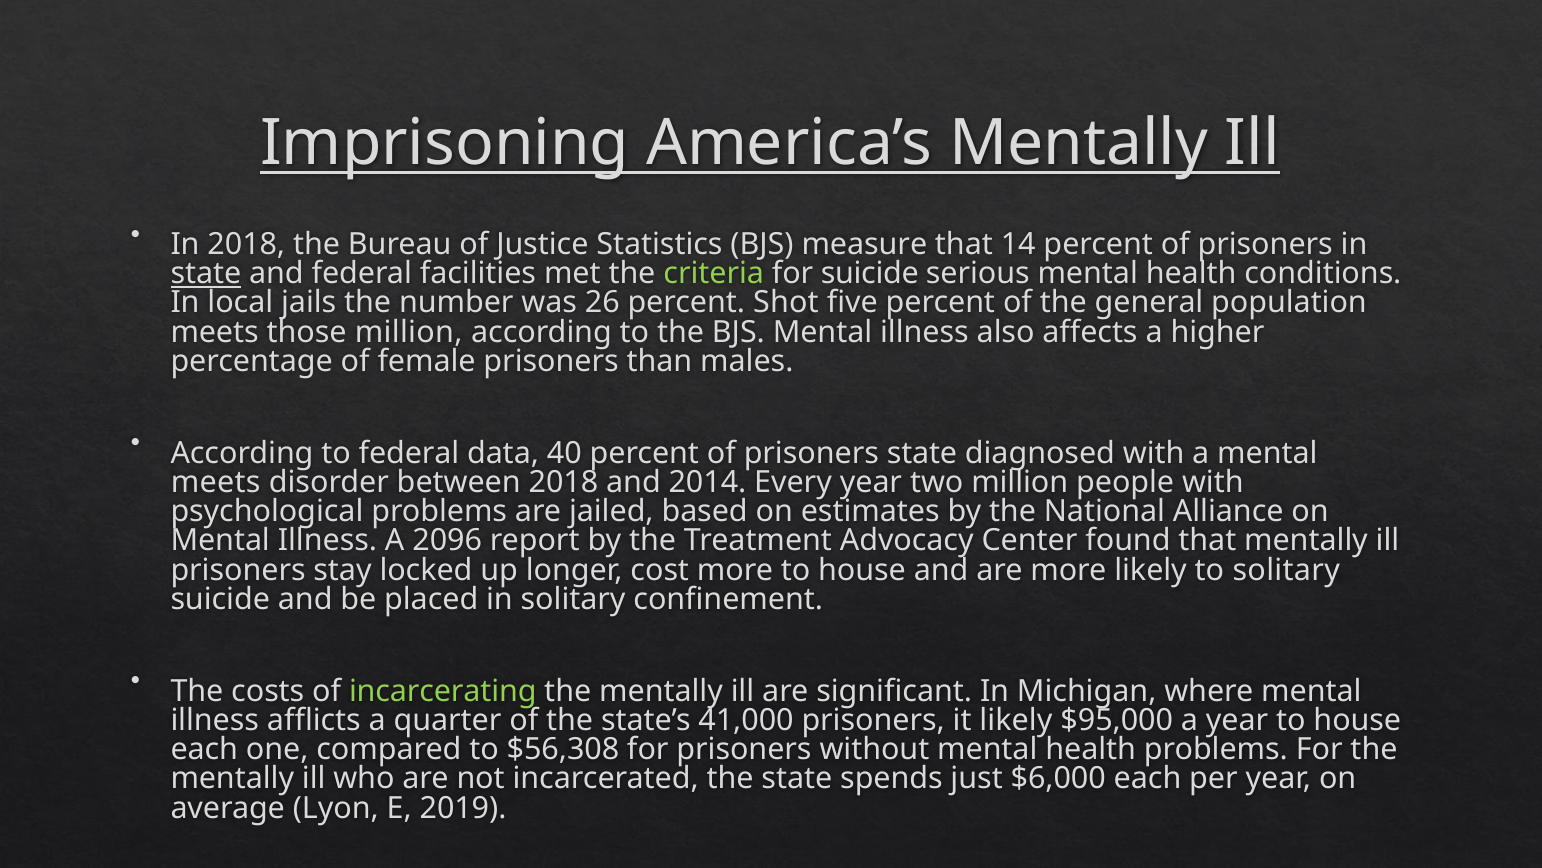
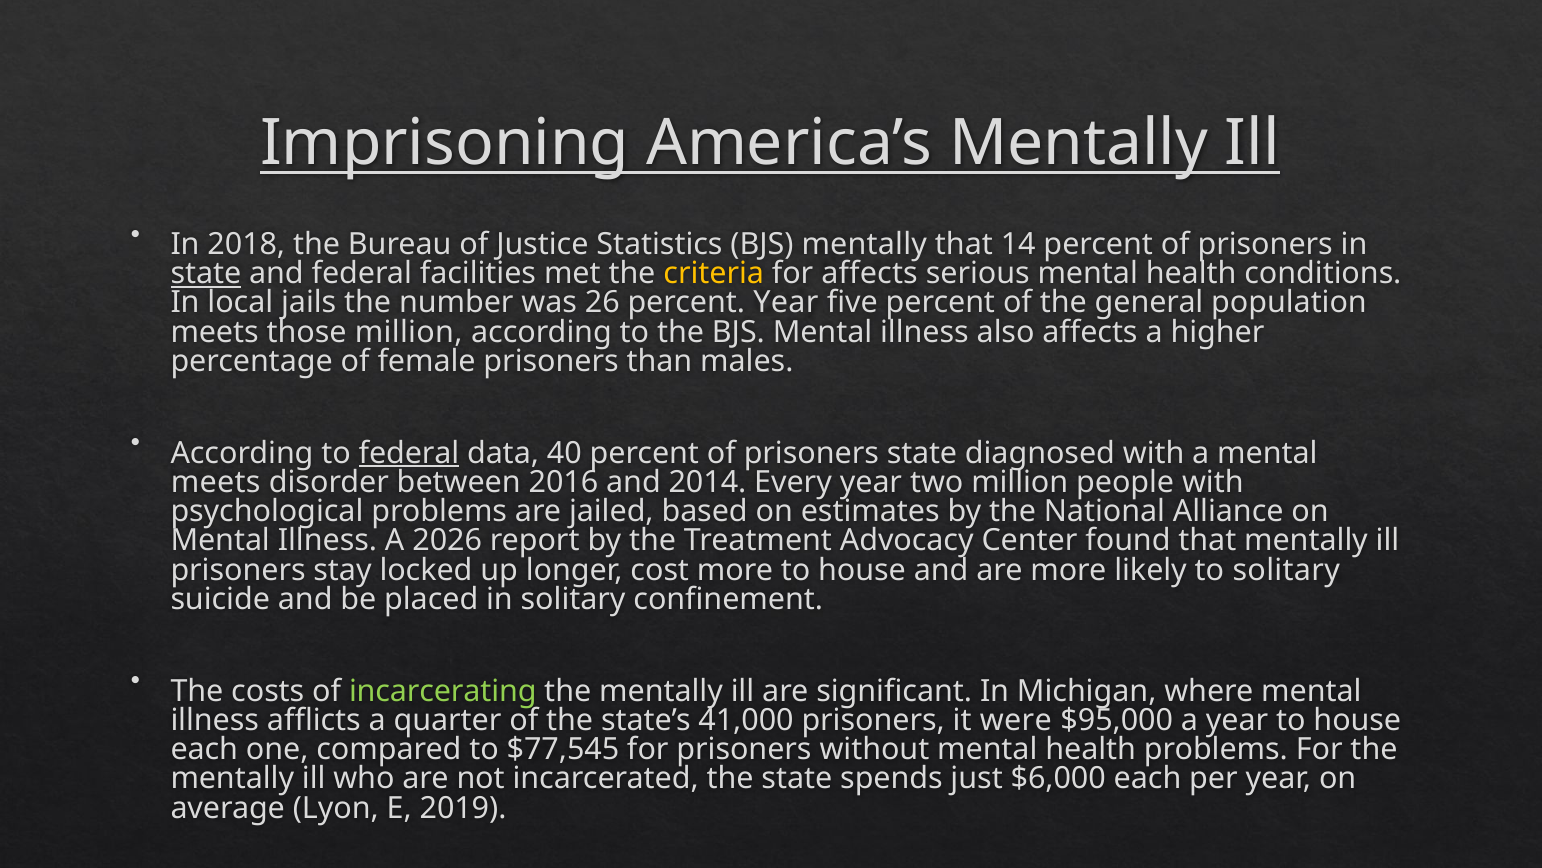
BJS measure: measure -> mentally (864, 244)
criteria colour: light green -> yellow (714, 273)
for suicide: suicide -> affects (870, 273)
percent Shot: Shot -> Year (786, 303)
federal underline: none -> present (409, 453)
between 2018: 2018 -> 2016 (563, 482)
2096: 2096 -> 2026 (447, 540)
it likely: likely -> were (1016, 720)
$56,308: $56,308 -> $77,545 (563, 749)
